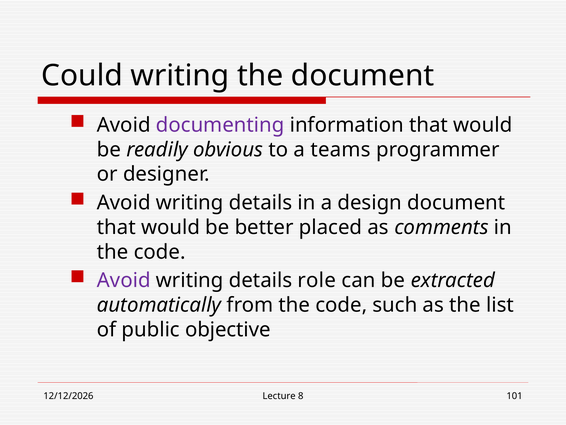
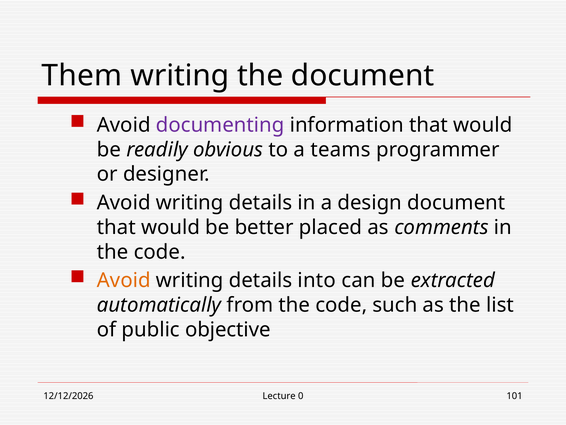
Could: Could -> Them (82, 75)
Avoid colour: purple -> orange (124, 280)
role: role -> into (317, 280)
8: 8 -> 0 (301, 396)
